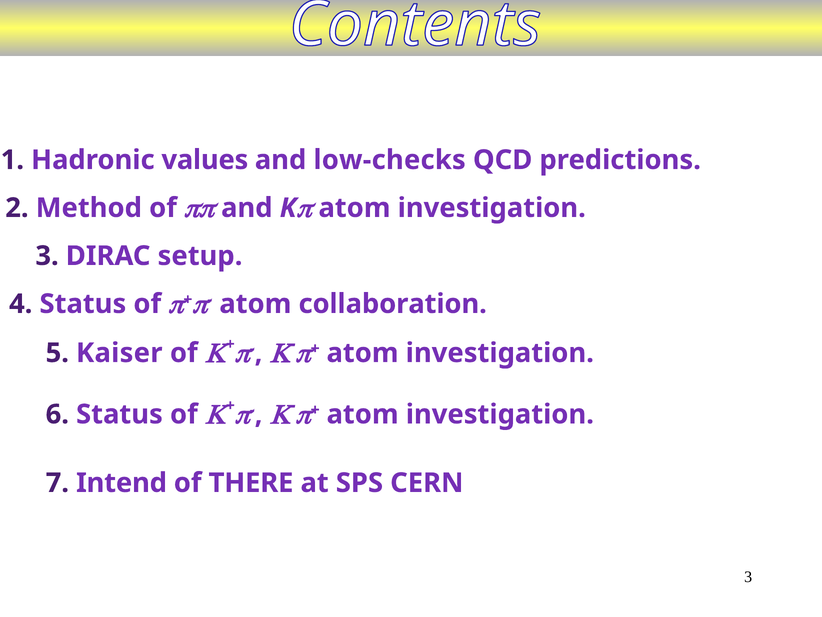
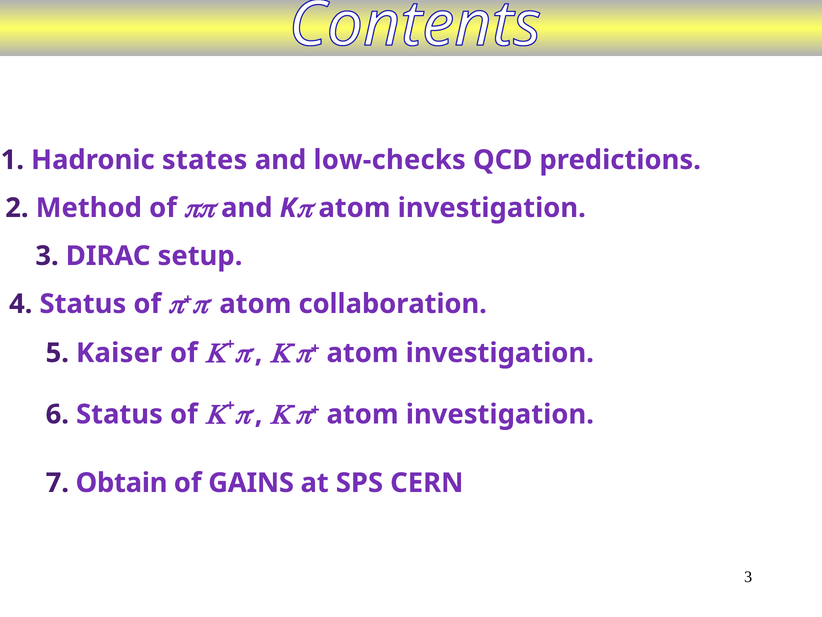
values: values -> states (205, 160)
Intend: Intend -> Obtain (122, 483)
THERE: THERE -> GAINS (251, 483)
